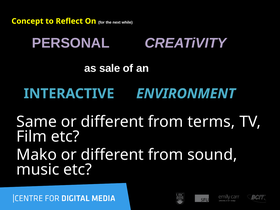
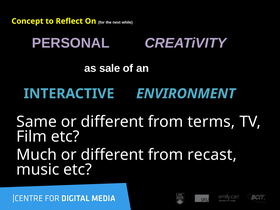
Mako: Mako -> Much (37, 155)
sound: sound -> recast (212, 155)
